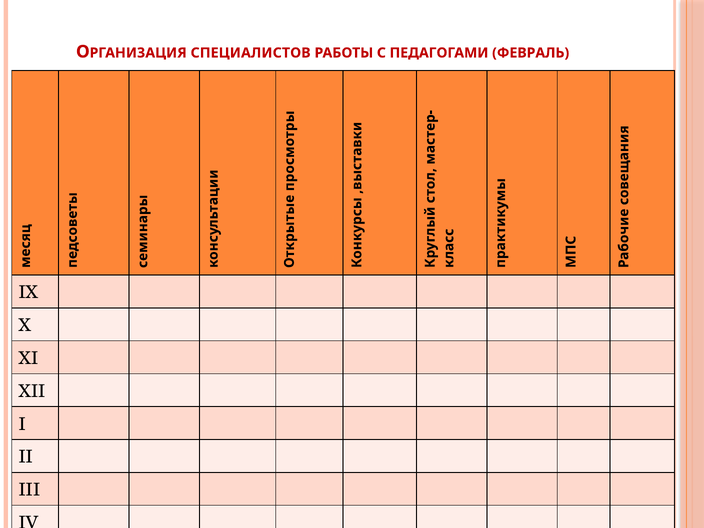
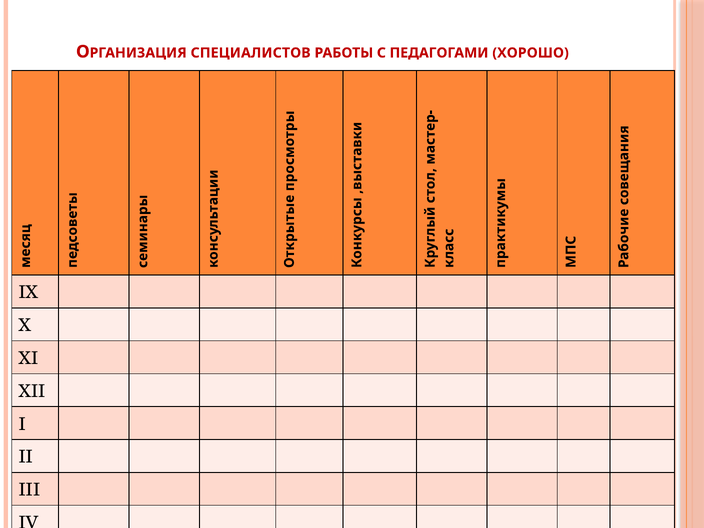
ФЕВРАЛЬ: ФЕВРАЛЬ -> ХОРОШО (531, 53)
